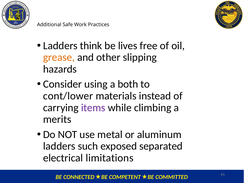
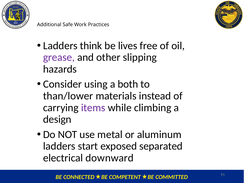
grease colour: orange -> purple (59, 57)
cont/lower: cont/lower -> than/lower (68, 96)
merits: merits -> design (57, 119)
such: such -> start (88, 146)
limitations: limitations -> downward (110, 158)
